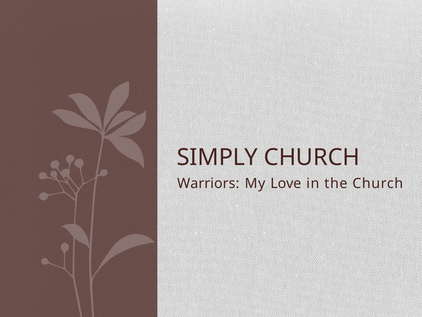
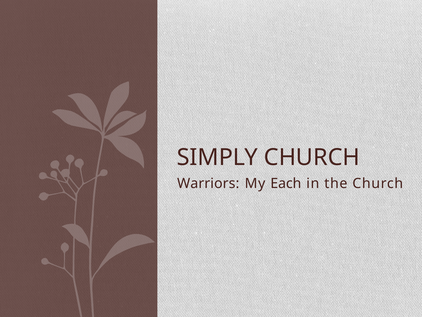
Love: Love -> Each (286, 183)
